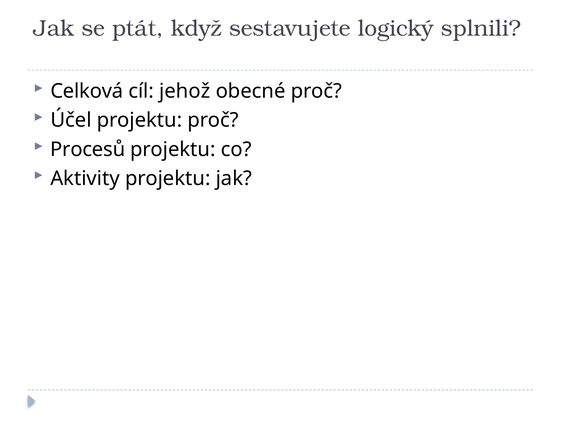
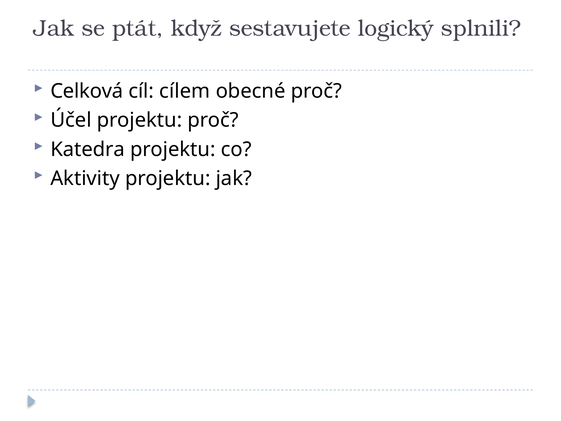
jehož: jehož -> cílem (185, 91)
Procesů: Procesů -> Katedra (88, 149)
